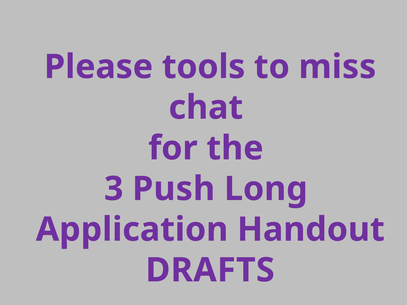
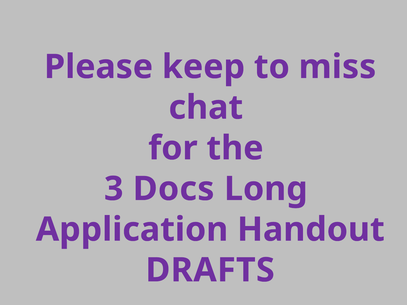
tools: tools -> keep (203, 67)
Push: Push -> Docs (174, 189)
